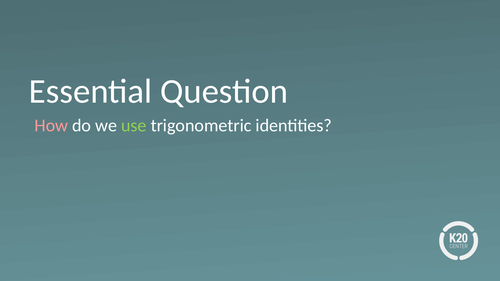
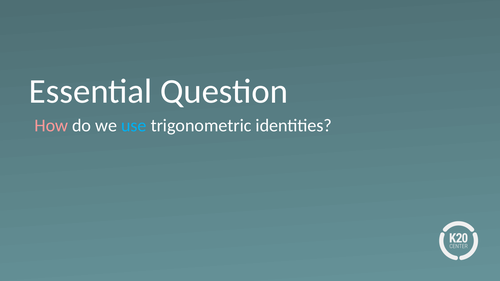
use colour: light green -> light blue (134, 126)
